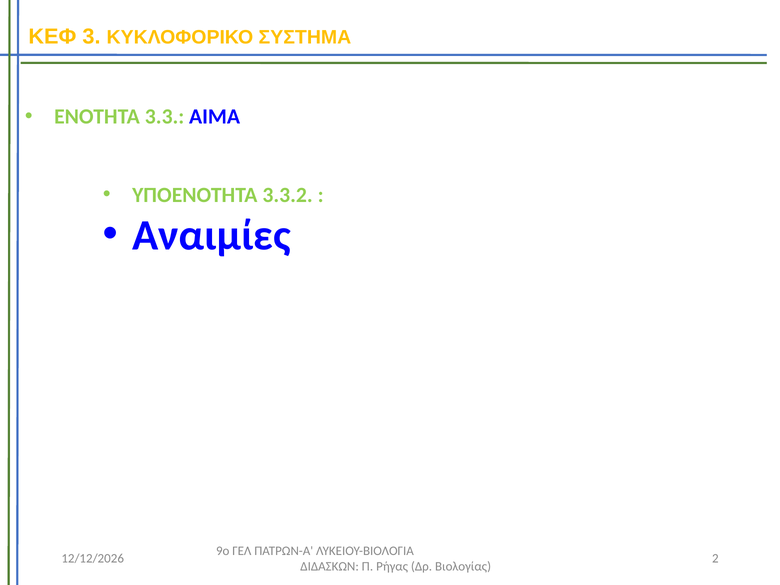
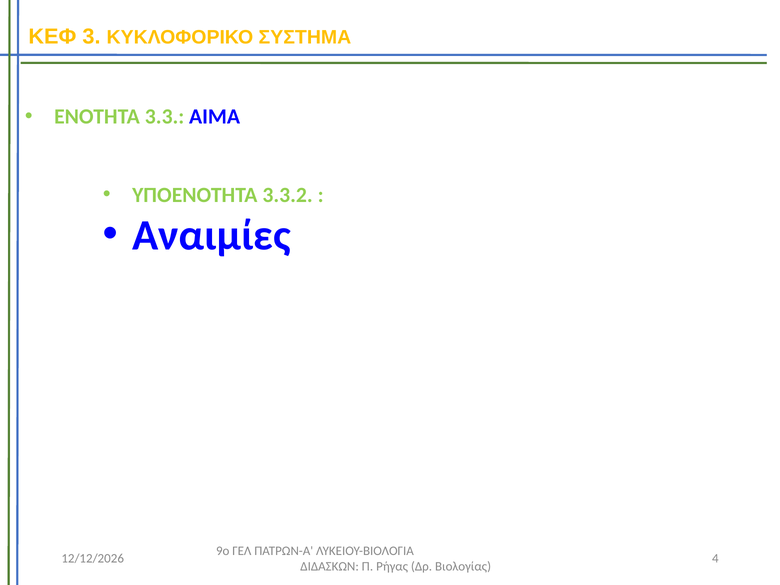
2: 2 -> 4 (715, 559)
